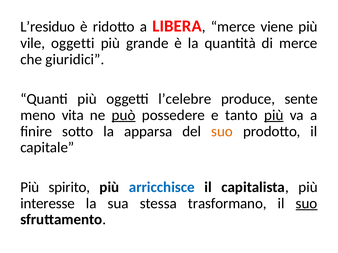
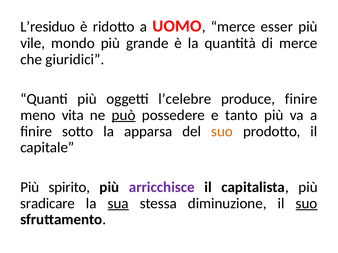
LIBERA: LIBERA -> UOMO (177, 26)
viene: viene -> esser (277, 27)
vile oggetti: oggetti -> mondo (73, 43)
produce sente: sente -> finire (301, 99)
più underline: present -> none (274, 115)
arricchisce colour: blue -> purple (162, 187)
interesse: interesse -> sradicare (48, 204)
sua underline: none -> present (118, 204)
trasformano: trasformano -> diminuzione (227, 204)
